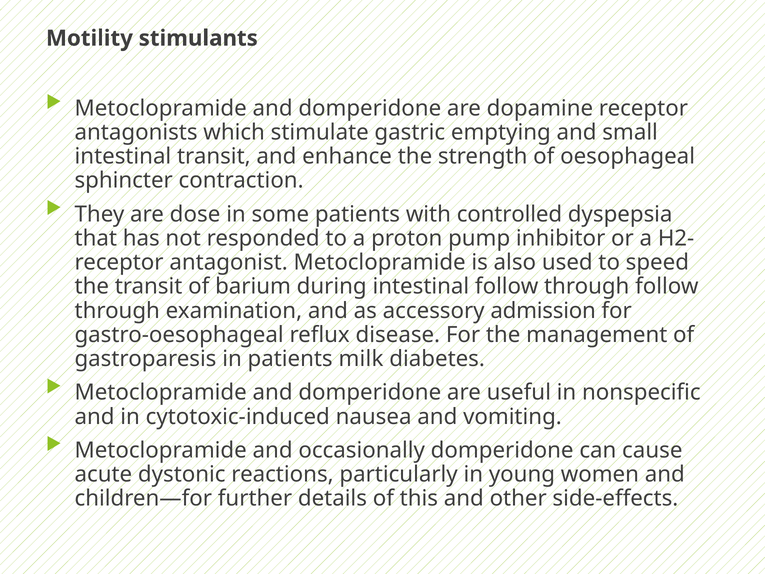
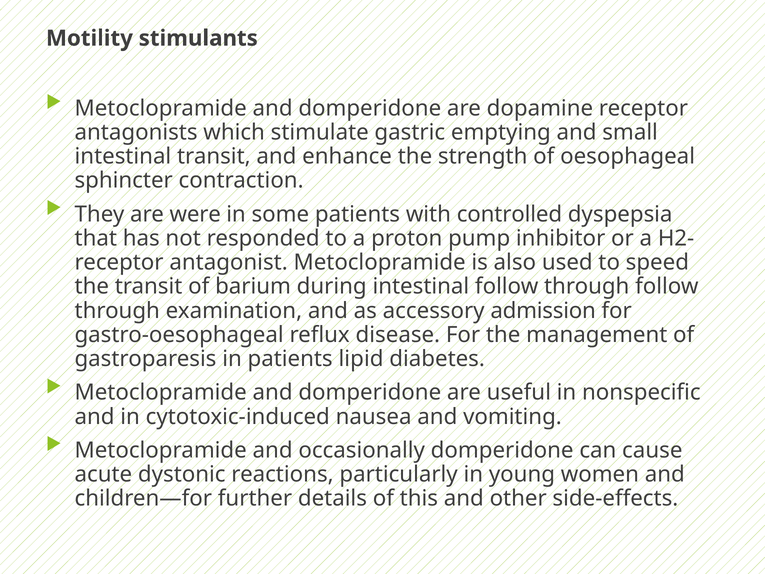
dose: dose -> were (195, 214)
milk: milk -> lipid (361, 359)
